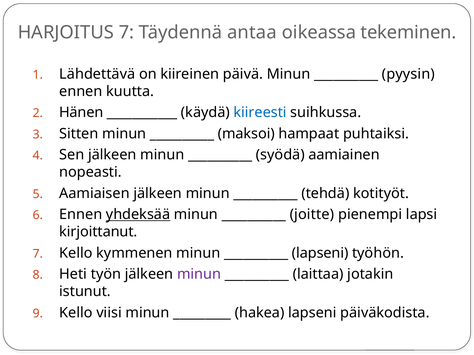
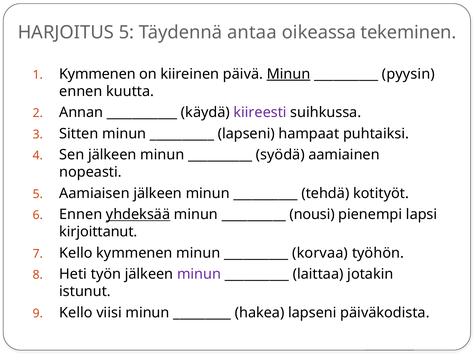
HARJOITUS 7: 7 -> 5 (126, 33)
Lähdettävä: Lähdettävä -> Kymmenen (97, 74)
Minun underline: none -> present (289, 74)
Hänen: Hänen -> Annan (81, 113)
kiireesti colour: blue -> purple (260, 113)
maksoi: maksoi -> lapseni (246, 134)
joitte: joitte -> nousi (312, 215)
lapseni: lapseni -> korvaa (320, 253)
